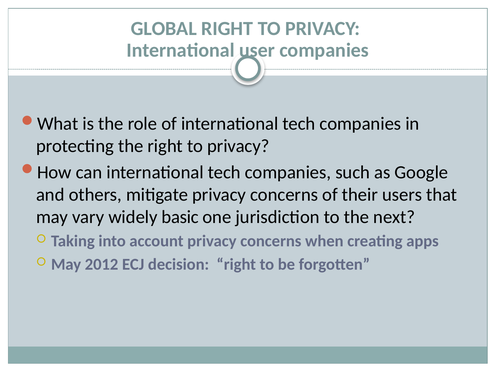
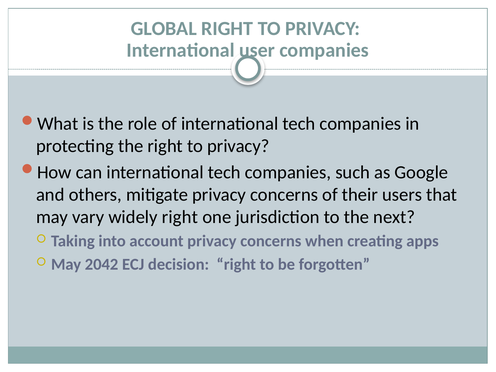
widely basic: basic -> right (180, 217)
2012: 2012 -> 2042 (102, 264)
